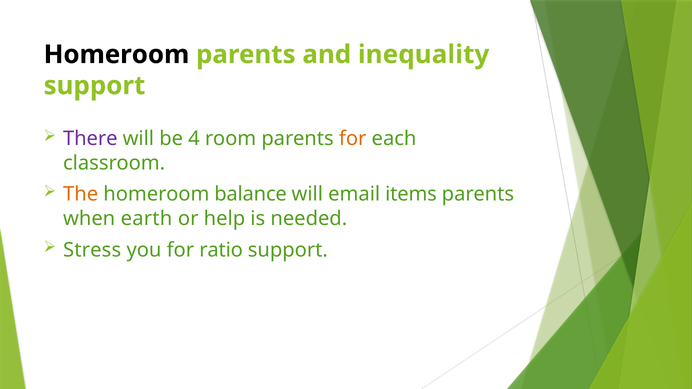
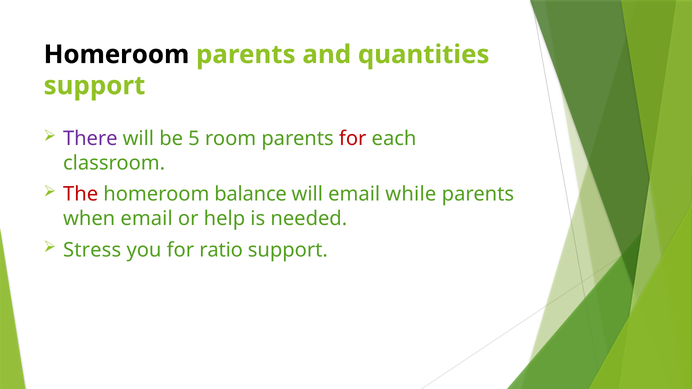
inequality: inequality -> quantities (424, 55)
4: 4 -> 5 (194, 139)
for colour: orange -> red (353, 139)
The colour: orange -> red (81, 194)
items: items -> while (411, 194)
when earth: earth -> email (147, 219)
